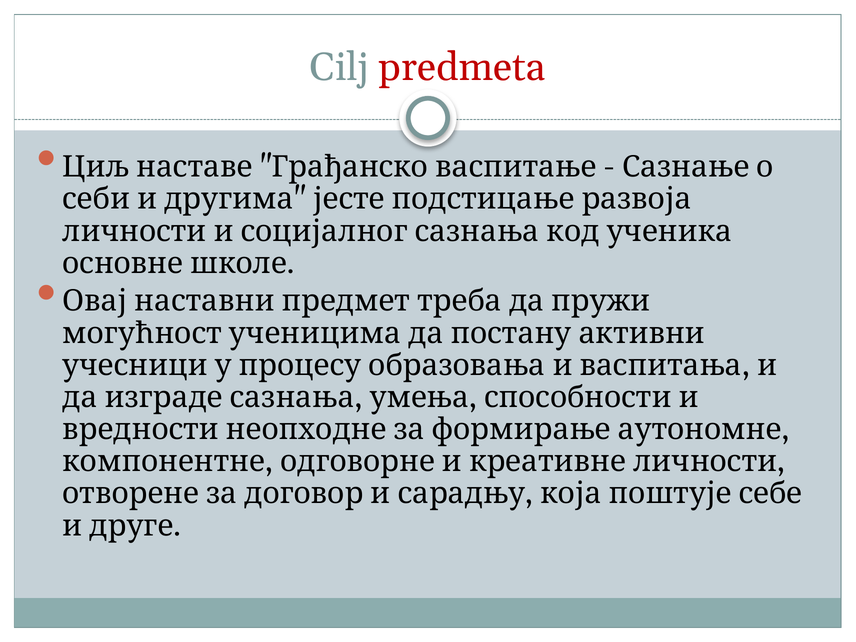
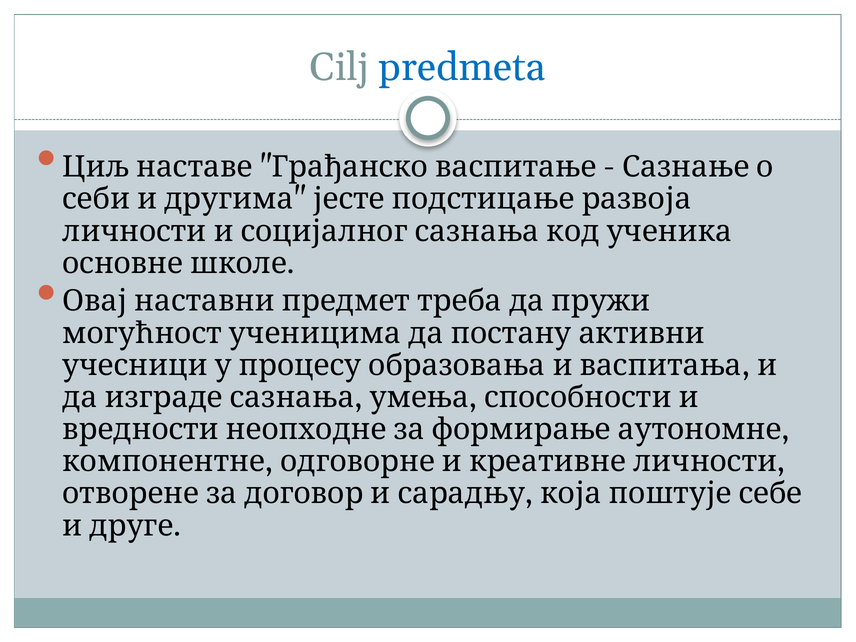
predmeta colour: red -> blue (462, 67)
